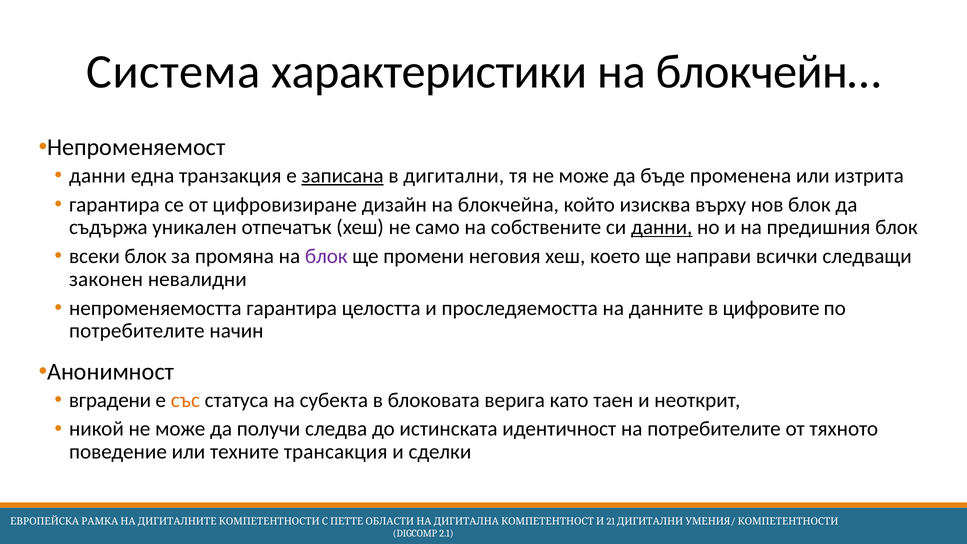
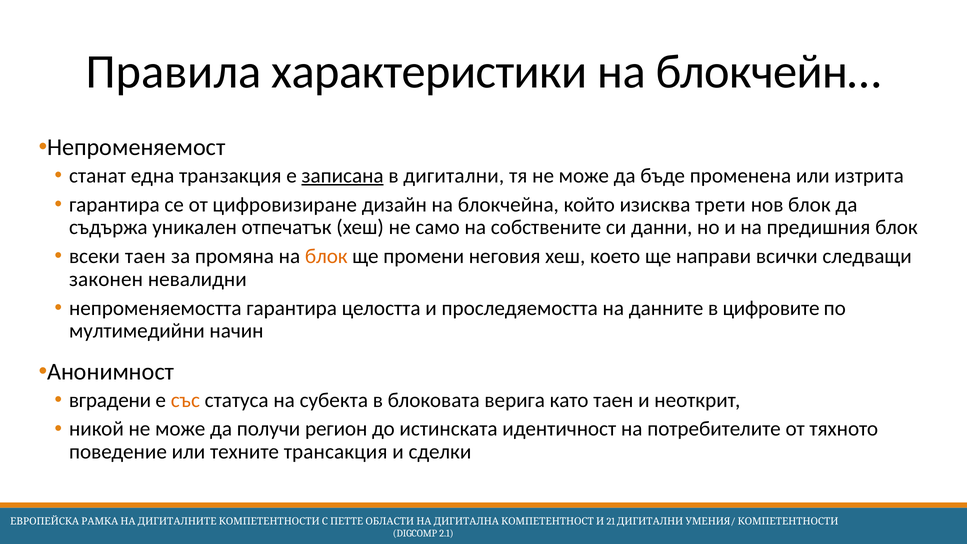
Система: Система -> Правила (174, 72)
данни: данни -> станат (98, 176)
върху: върху -> трети (720, 205)
данни underline: present -> none (662, 227)
всеки блок: блок -> таен (145, 256)
блок colour: purple -> orange (326, 256)
потребителите: потребителите -> мултимедийни (137, 331)
следва: следва -> регион (336, 429)
